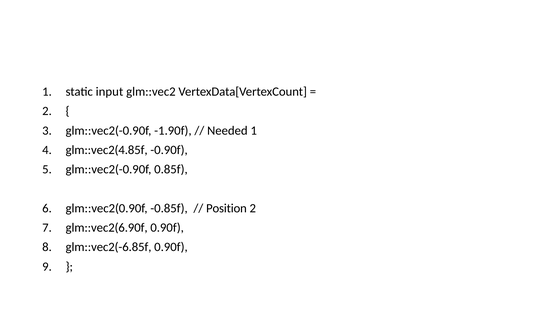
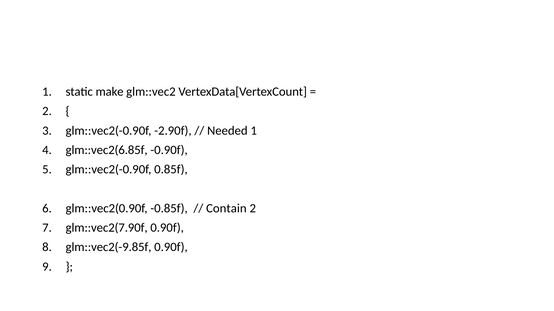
input: input -> make (110, 92)
-1.90f: -1.90f -> -2.90f (173, 131)
glm::vec2(4.85f: glm::vec2(4.85f -> glm::vec2(6.85f (107, 150)
Position: Position -> Contain (226, 209)
glm::vec2(6.90f: glm::vec2(6.90f -> glm::vec2(7.90f (107, 228)
glm::vec2(-6.85f: glm::vec2(-6.85f -> glm::vec2(-9.85f (109, 248)
